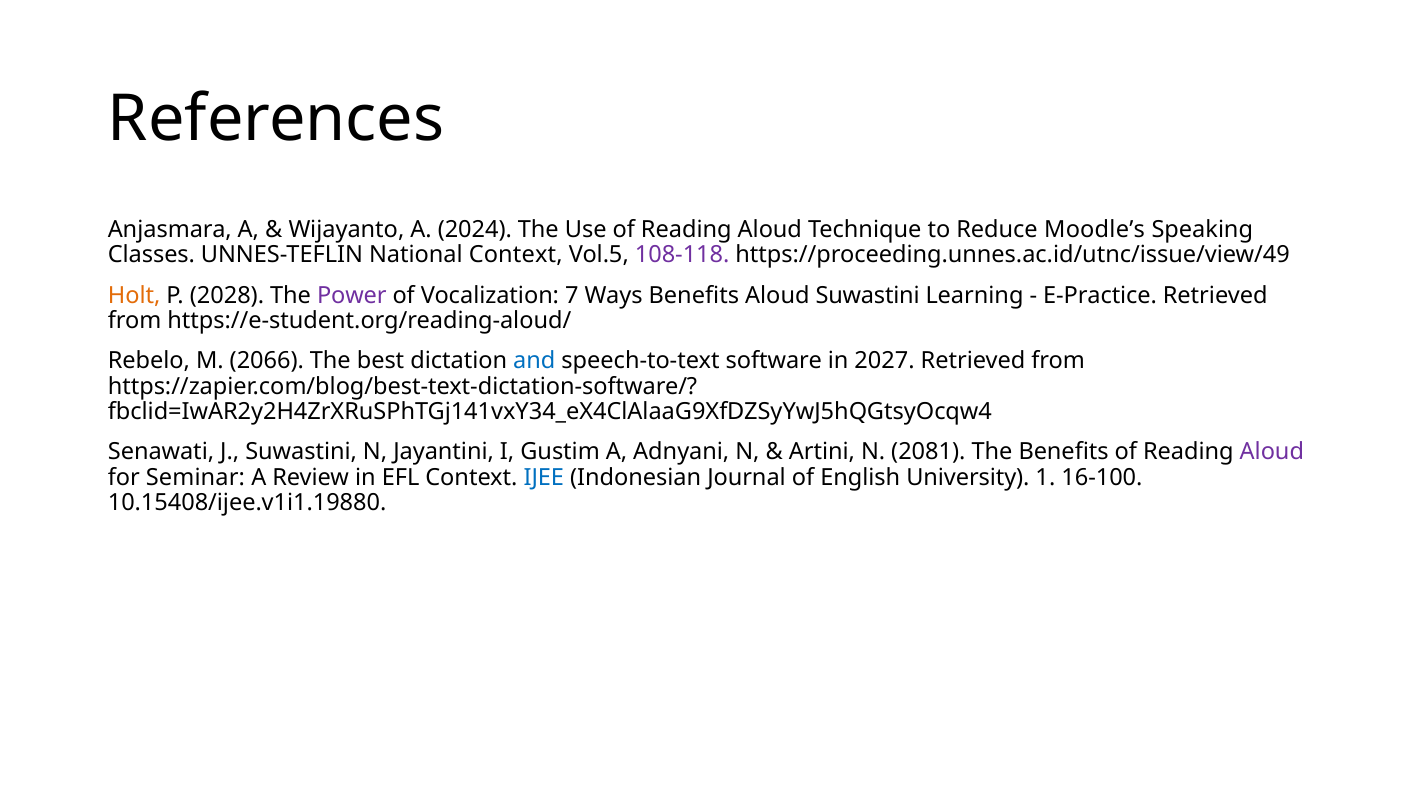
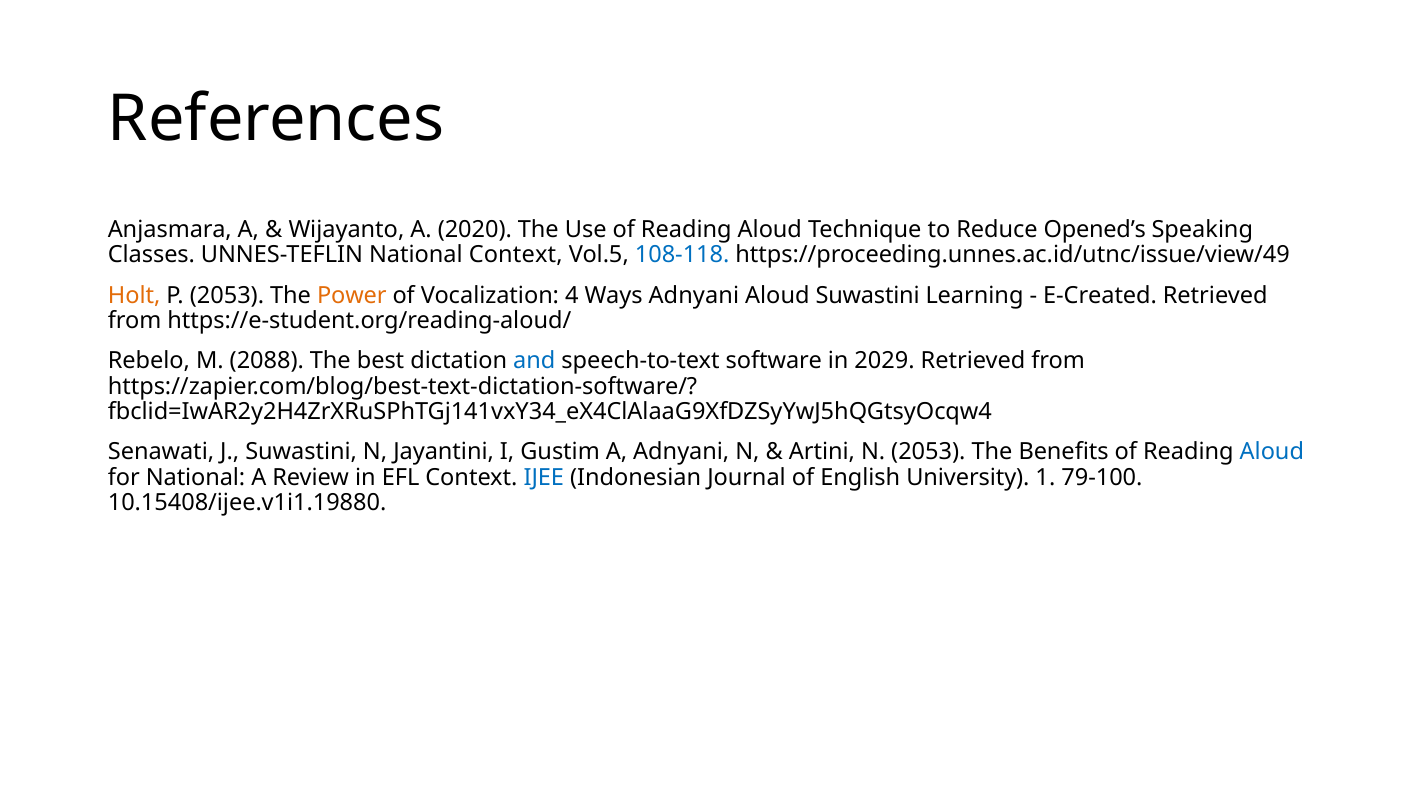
2024: 2024 -> 2020 (475, 230)
Moodle’s: Moodle’s -> Opened’s (1095, 230)
108-118 colour: purple -> blue (682, 255)
P 2028: 2028 -> 2053 (227, 295)
Power colour: purple -> orange (352, 295)
7: 7 -> 4 (572, 295)
Ways Benefits: Benefits -> Adnyani (694, 295)
E-Practice: E-Practice -> E-Created (1100, 295)
2066: 2066 -> 2088 (267, 361)
2027: 2027 -> 2029 (885, 361)
N 2081: 2081 -> 2053 (928, 452)
Aloud colour: purple -> blue (1272, 452)
for Seminar: Seminar -> National (196, 477)
16-100: 16-100 -> 79-100 (1102, 477)
